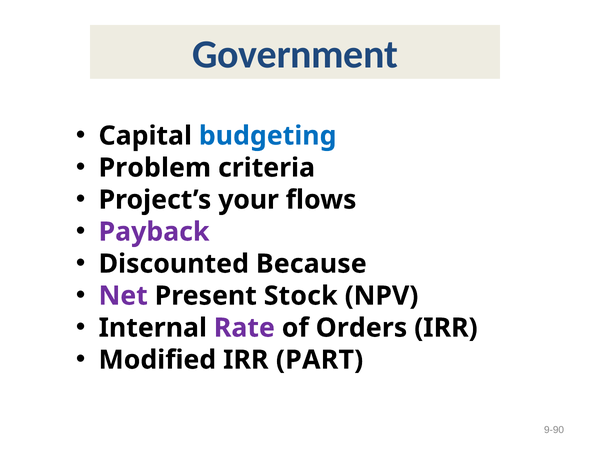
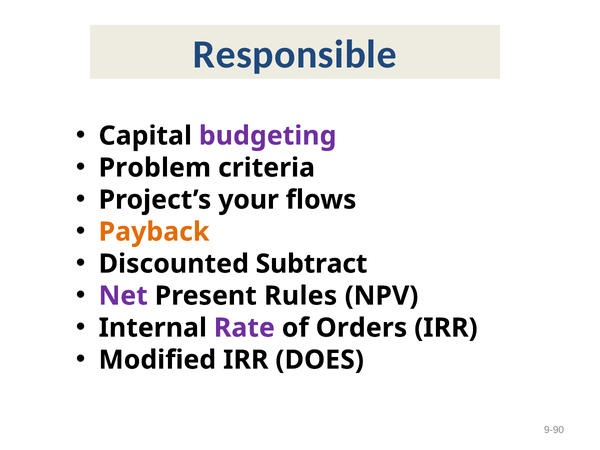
Government: Government -> Responsible (295, 55)
budgeting colour: blue -> purple (268, 136)
Payback colour: purple -> orange (154, 232)
Because: Because -> Subtract (311, 264)
Stock: Stock -> Rules (301, 296)
PART: PART -> DOES (320, 360)
